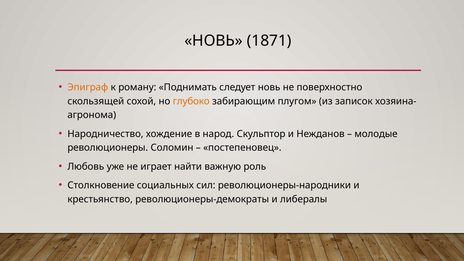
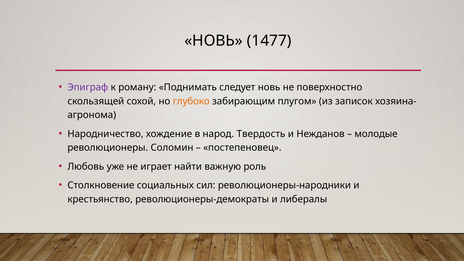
1871: 1871 -> 1477 (269, 41)
Эпиграф colour: orange -> purple (88, 87)
Скульптор: Скульптор -> Твердость (261, 134)
